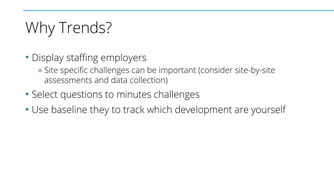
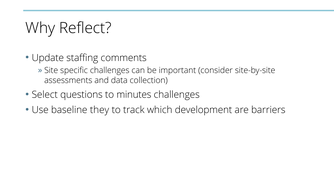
Trends: Trends -> Reflect (85, 28)
Display: Display -> Update (48, 58)
employers: employers -> comments (124, 58)
yourself: yourself -> barriers (268, 110)
